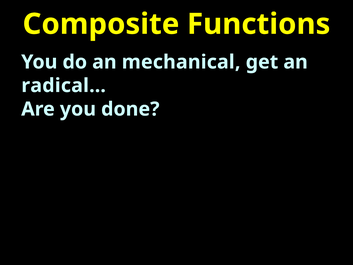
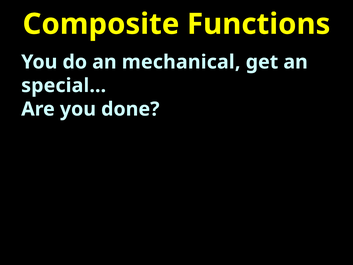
radical…: radical… -> special… (64, 86)
